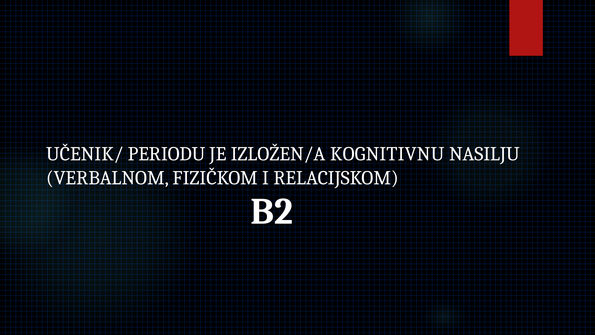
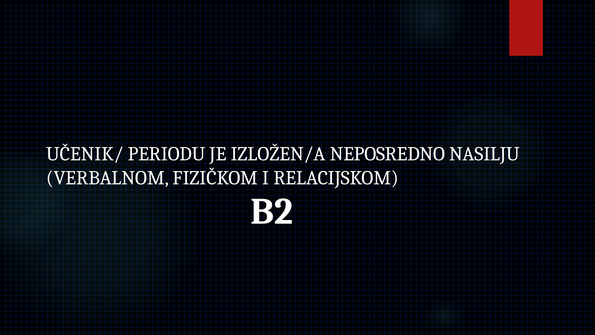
KOGNITIVNU: KOGNITIVNU -> NEPOSREDNO (387, 154)
